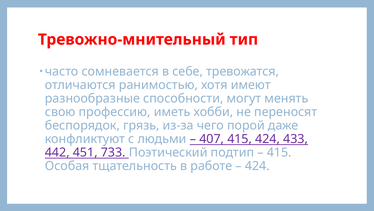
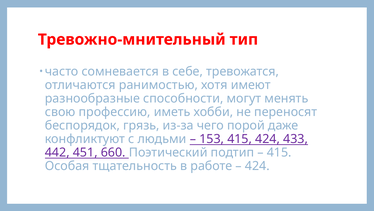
407: 407 -> 153 (212, 139)
733: 733 -> 660 (113, 152)
